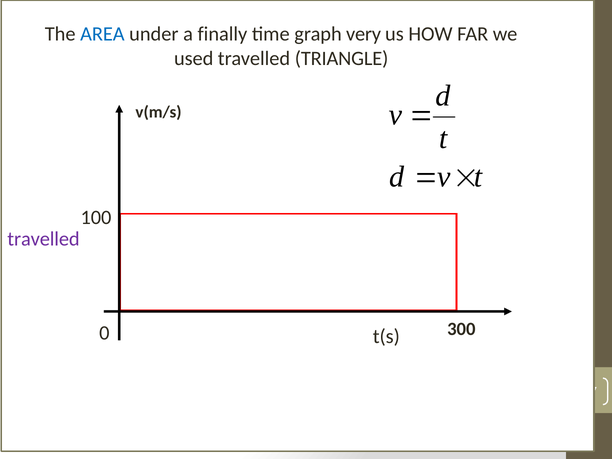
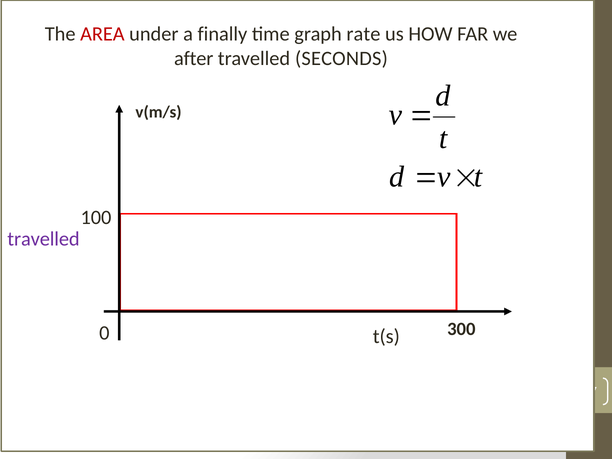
AREA colour: blue -> red (102, 34)
very: very -> rate (363, 34)
used: used -> after (194, 59)
TRIANGLE: TRIANGLE -> SECONDS (341, 59)
